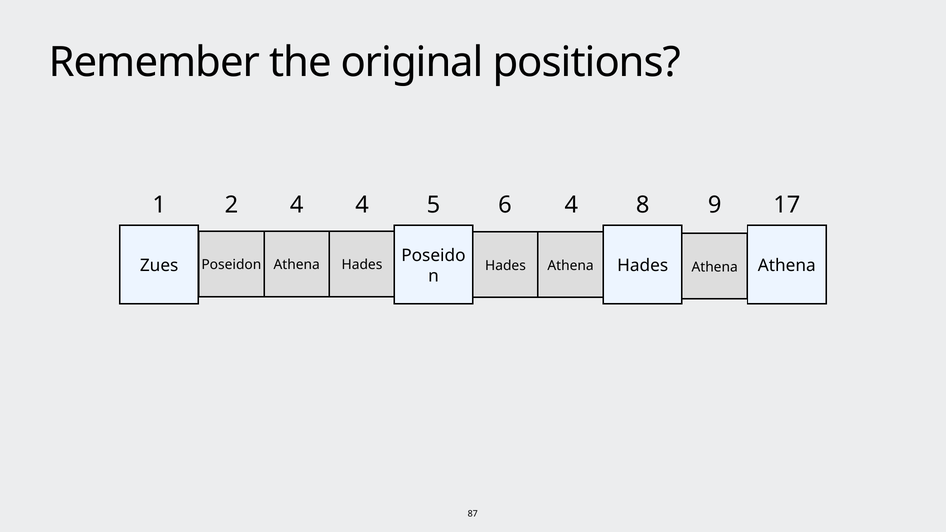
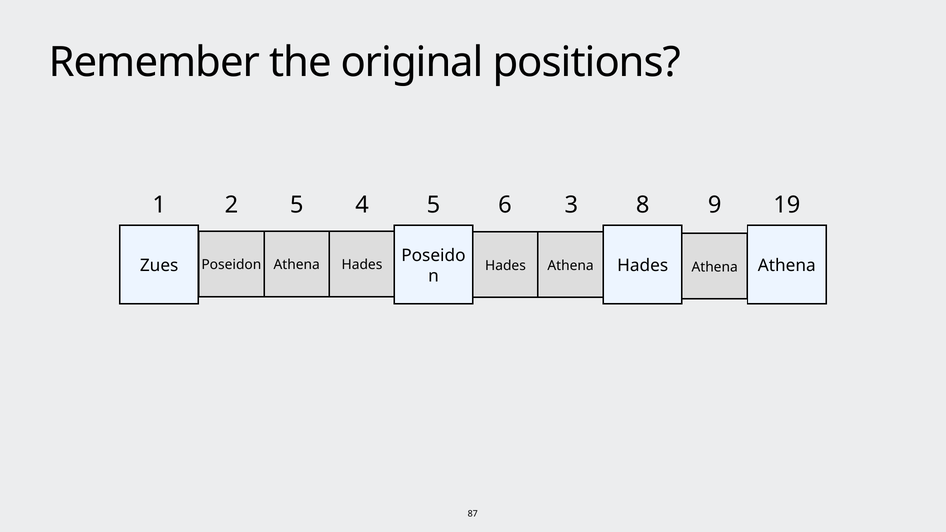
2 4: 4 -> 5 (297, 205)
6 4: 4 -> 3 (571, 205)
17: 17 -> 19 (787, 205)
